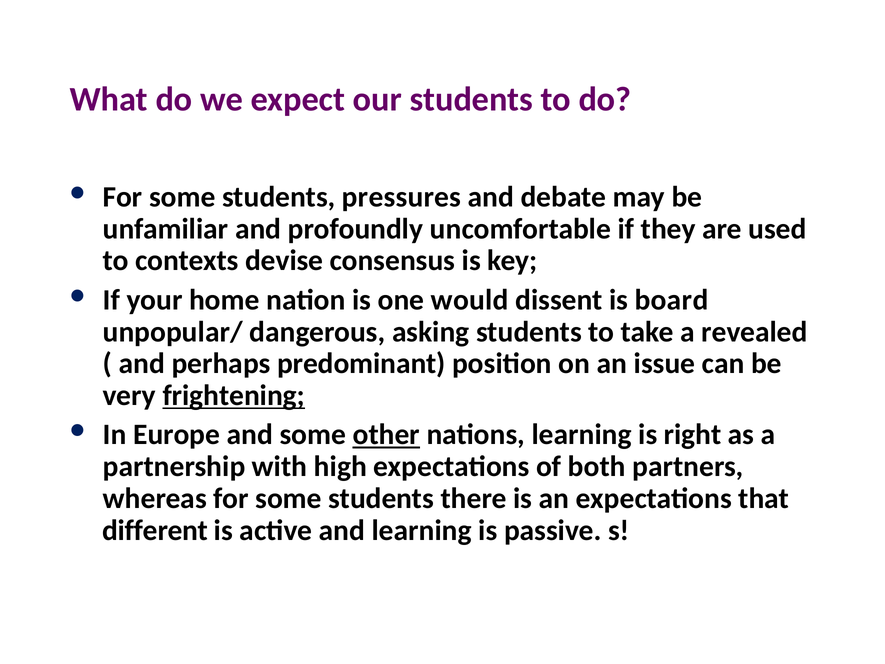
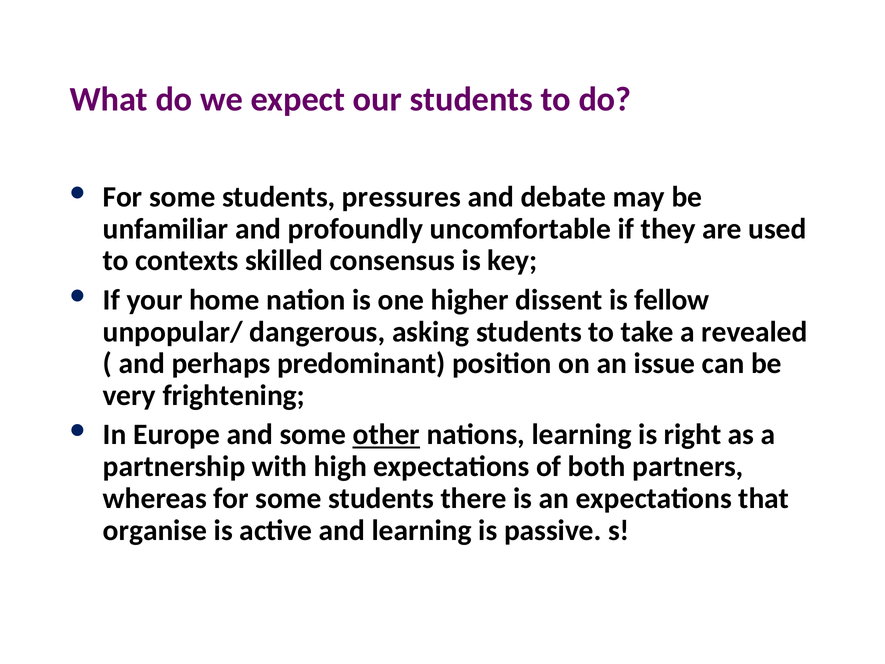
devise: devise -> skilled (284, 261)
would: would -> higher (470, 300)
board: board -> fellow (672, 300)
frightening underline: present -> none (234, 395)
different: different -> organise (155, 530)
